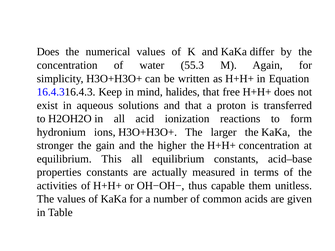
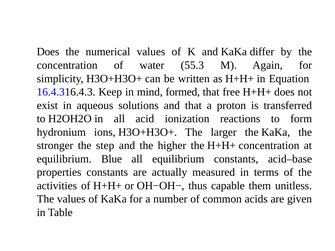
halides: halides -> formed (183, 92)
gain: gain -> step (105, 146)
This: This -> Blue (112, 159)
